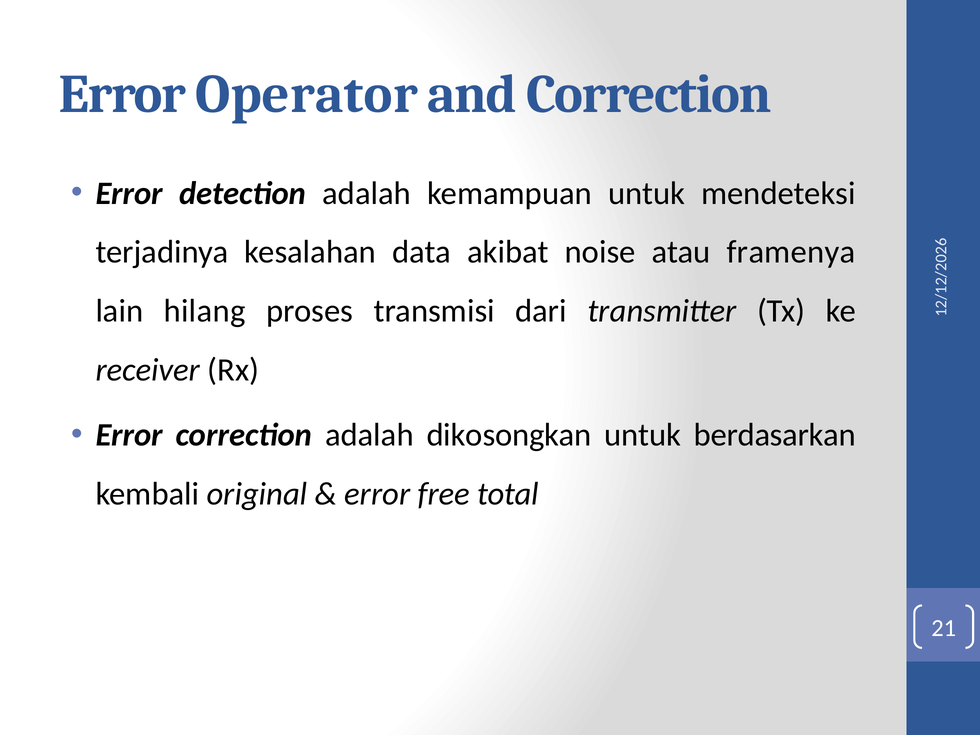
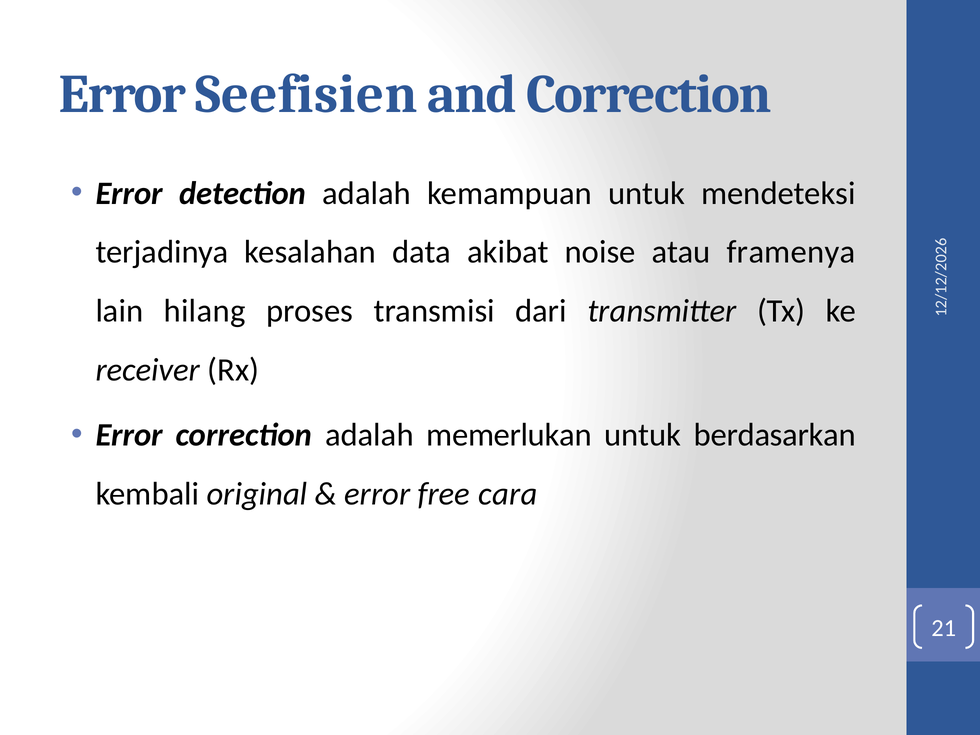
Operator: Operator -> Seefisien (306, 94)
dikosongkan: dikosongkan -> memerlukan (509, 435)
total: total -> cara (508, 494)
